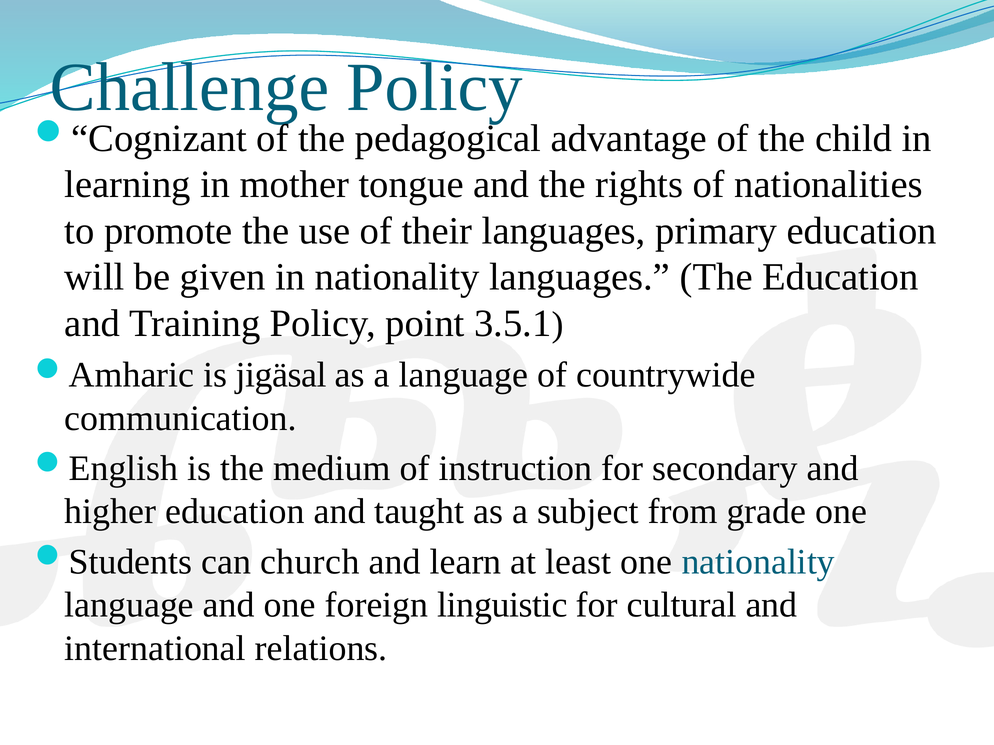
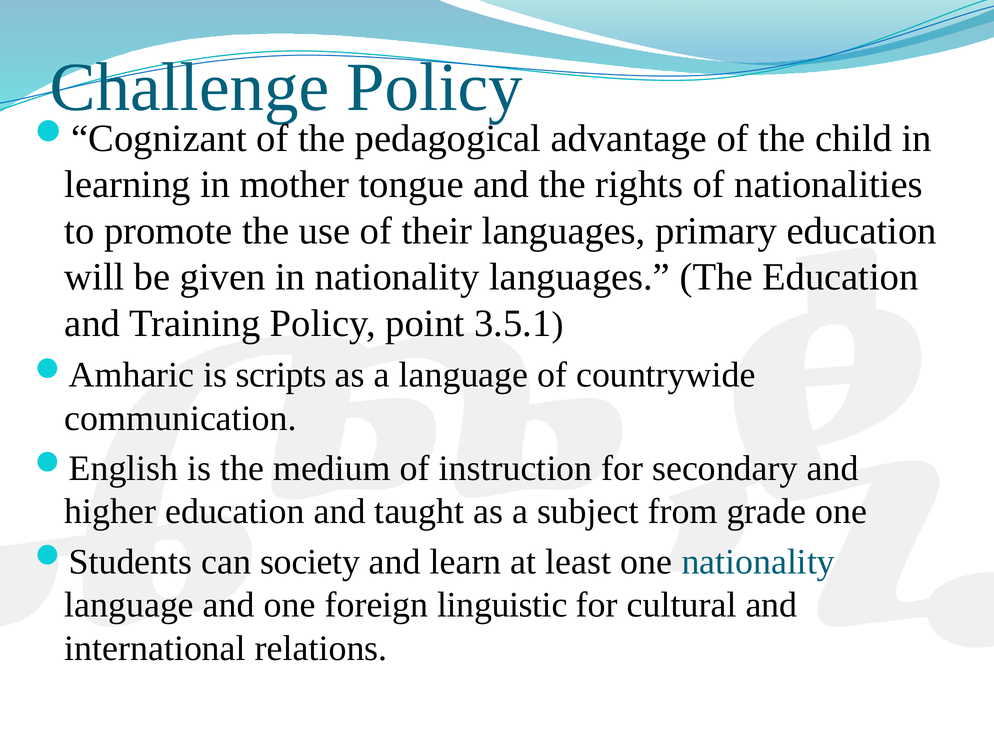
jigäsal: jigäsal -> scripts (281, 375)
church: church -> society (310, 562)
